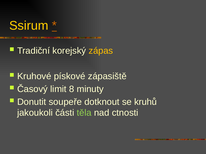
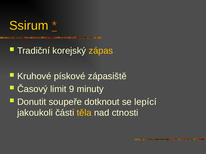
8: 8 -> 9 (72, 89)
kruhů: kruhů -> lepící (145, 102)
těla colour: light green -> yellow (84, 113)
